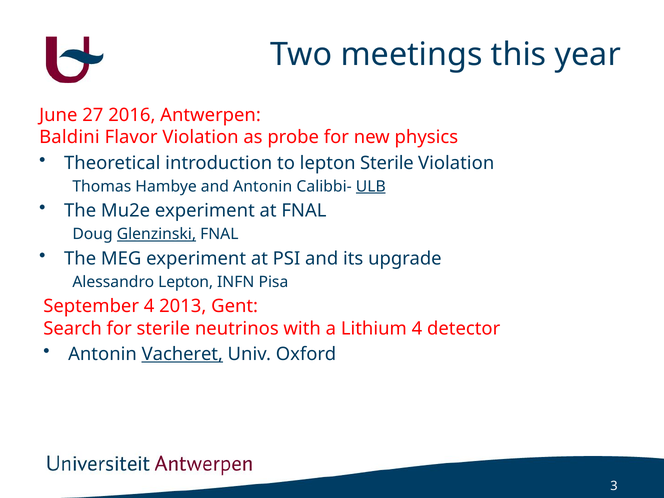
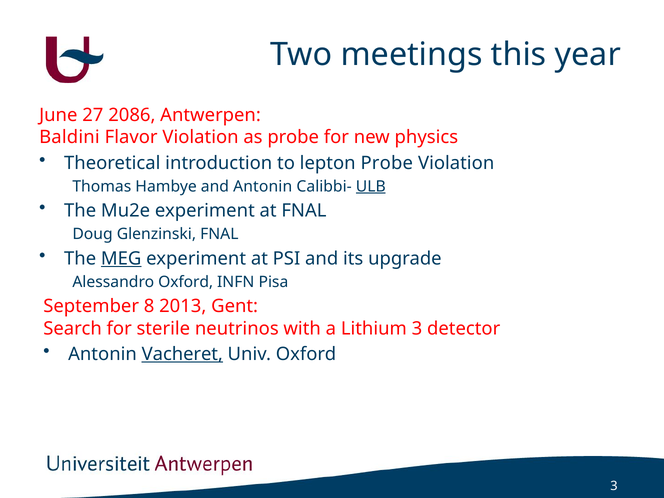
2016: 2016 -> 2086 (132, 115)
lepton Sterile: Sterile -> Probe (387, 163)
Glenzinski underline: present -> none (156, 234)
MEG underline: none -> present (121, 258)
Alessandro Lepton: Lepton -> Oxford (186, 282)
September 4: 4 -> 8 (149, 306)
Lithium 4: 4 -> 3 (417, 328)
